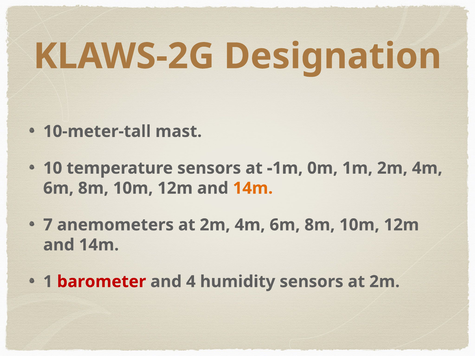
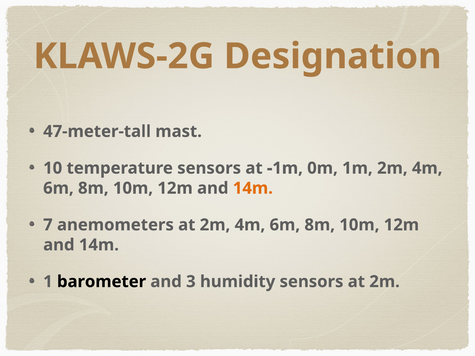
10-meter-tall: 10-meter-tall -> 47-meter-tall (97, 132)
barometer colour: red -> black (102, 282)
4: 4 -> 3 (191, 282)
